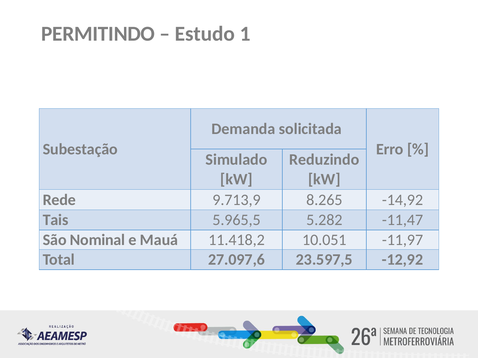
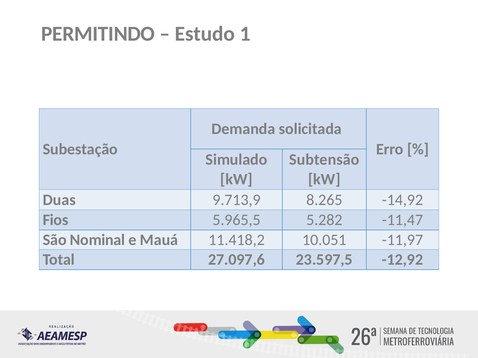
Reduzindo: Reduzindo -> Subtensão (324, 160)
Rede: Rede -> Duas (59, 200)
Tais: Tais -> Fios (56, 220)
